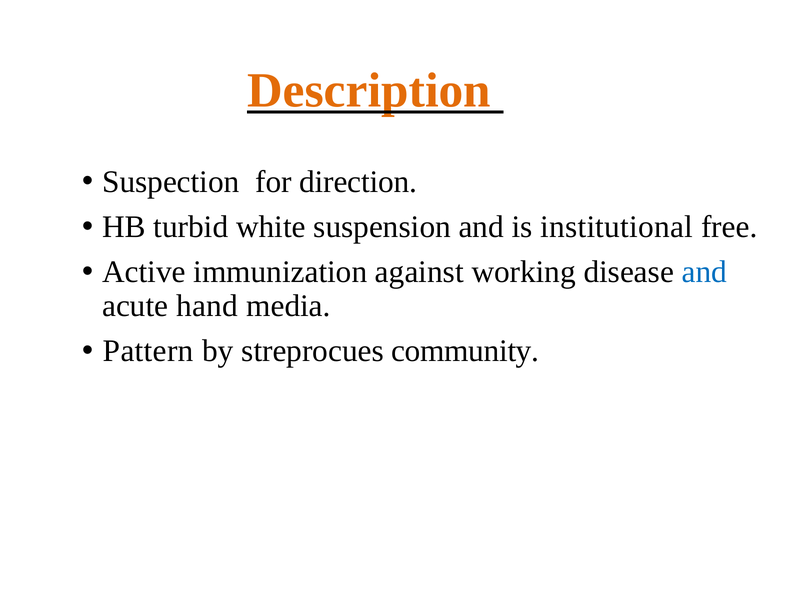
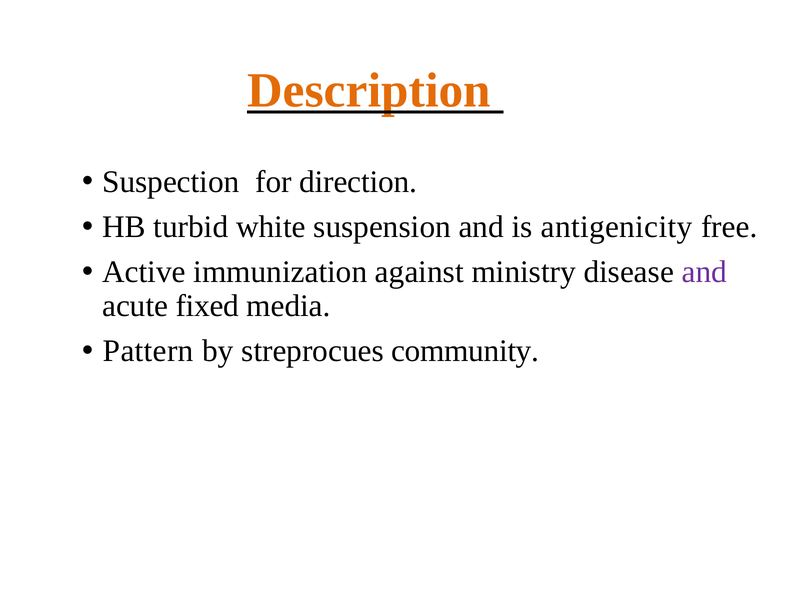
institutional: institutional -> antigenicity (617, 227)
working: working -> ministry (524, 272)
and colour: blue -> purple (704, 272)
hand: hand -> fixed (207, 306)
